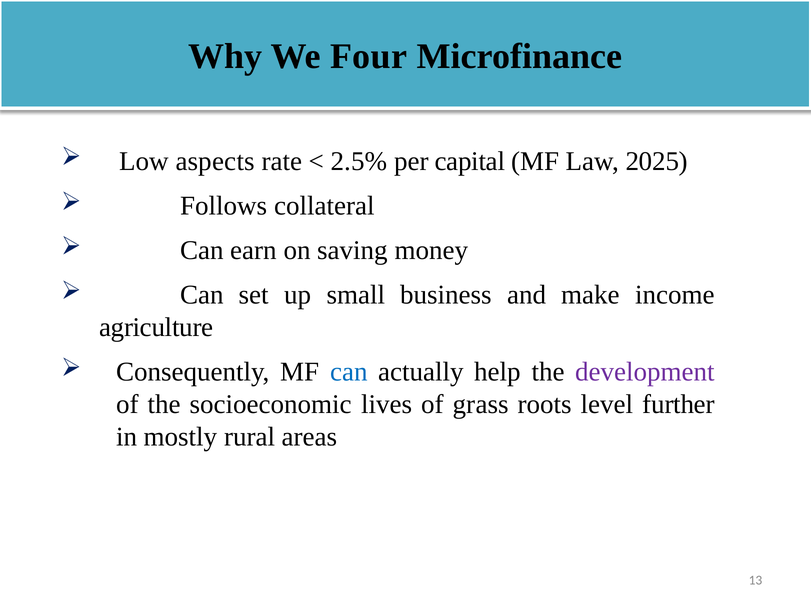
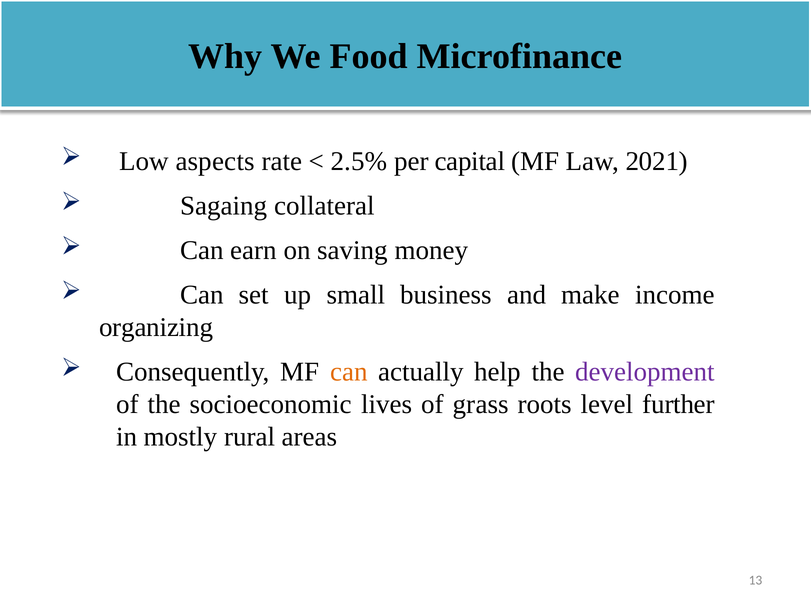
Four: Four -> Food (369, 57)
2025: 2025 -> 2021 (657, 161)
Follows: Follows -> Sagaing (224, 206)
agriculture: agriculture -> organizing (156, 328)
can colour: blue -> orange (349, 372)
